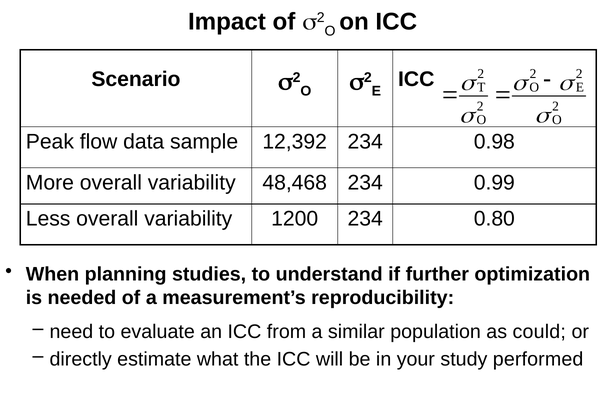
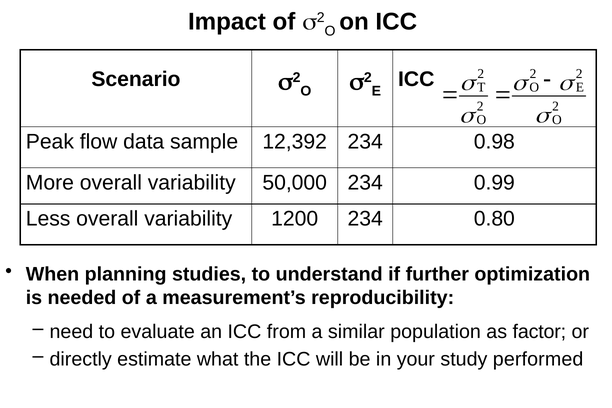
48,468: 48,468 -> 50,000 (295, 183)
could: could -> factor (539, 332)
